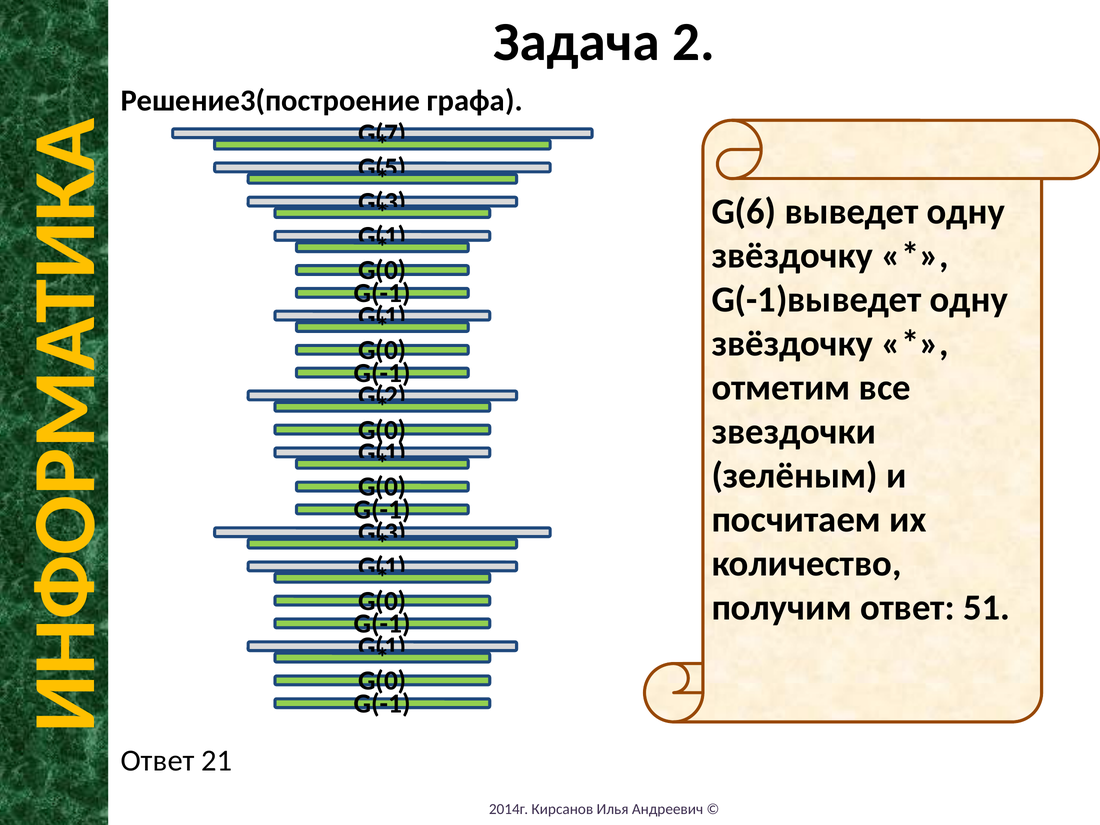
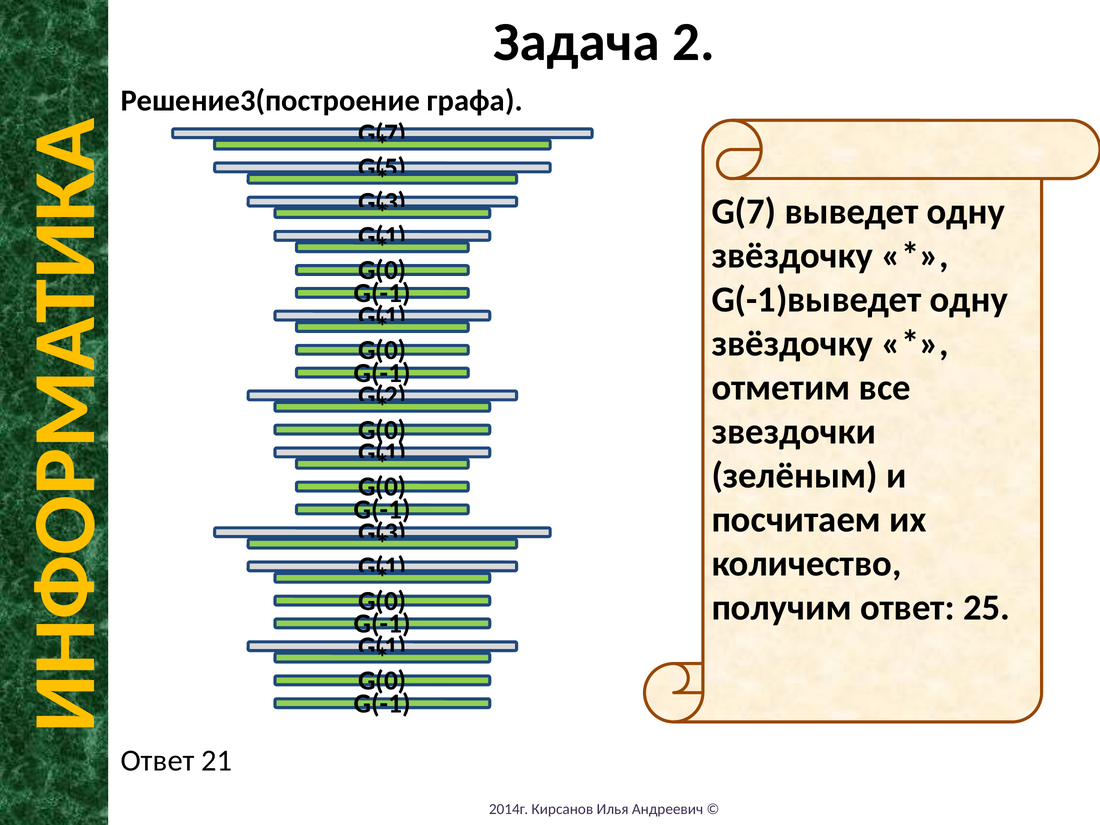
G(6: G(6 -> G(7 (744, 212)
51: 51 -> 25 (987, 608)
